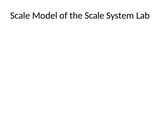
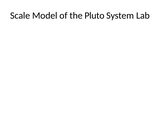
the Scale: Scale -> Pluto (94, 15)
